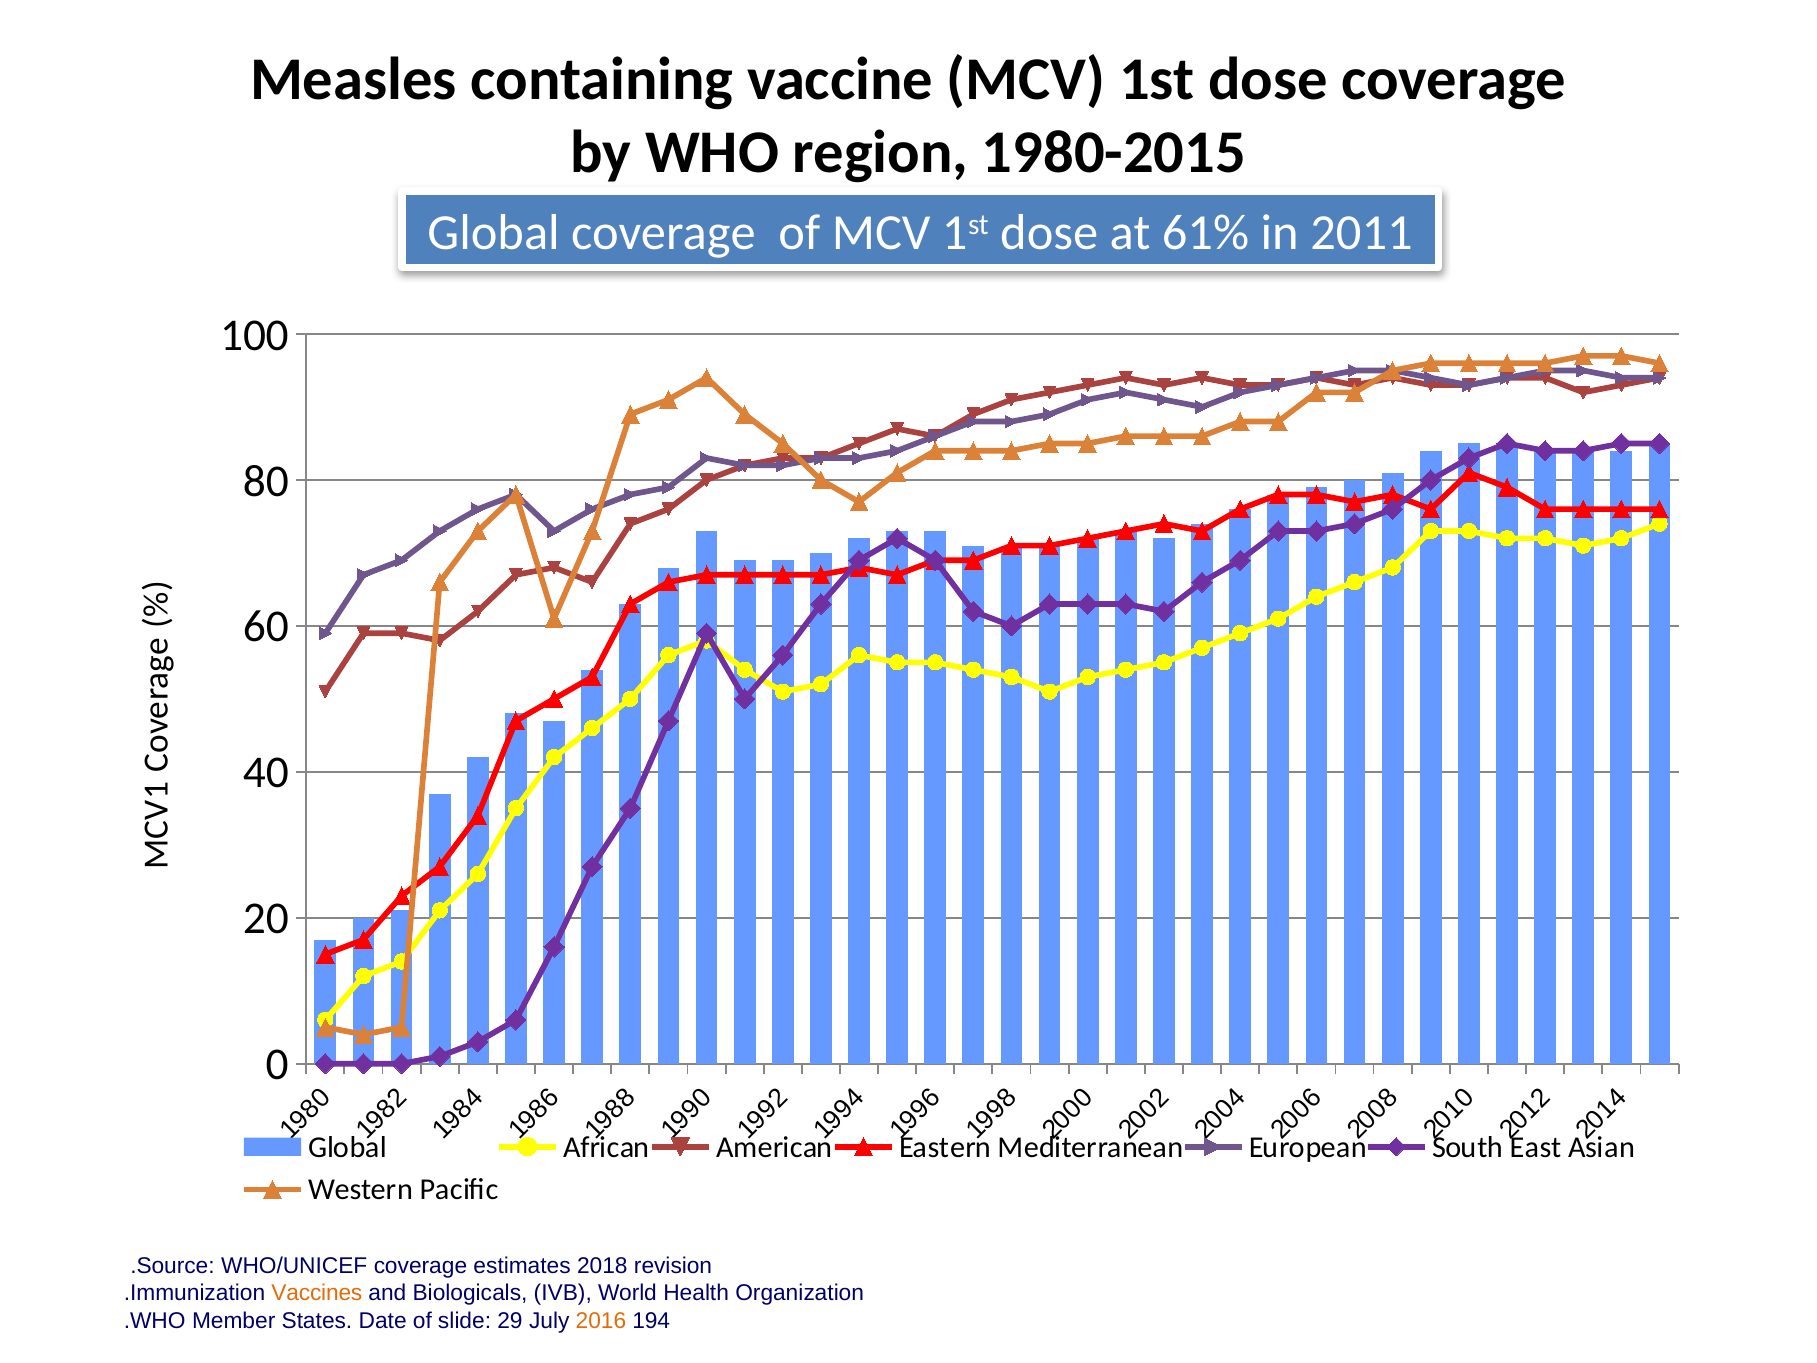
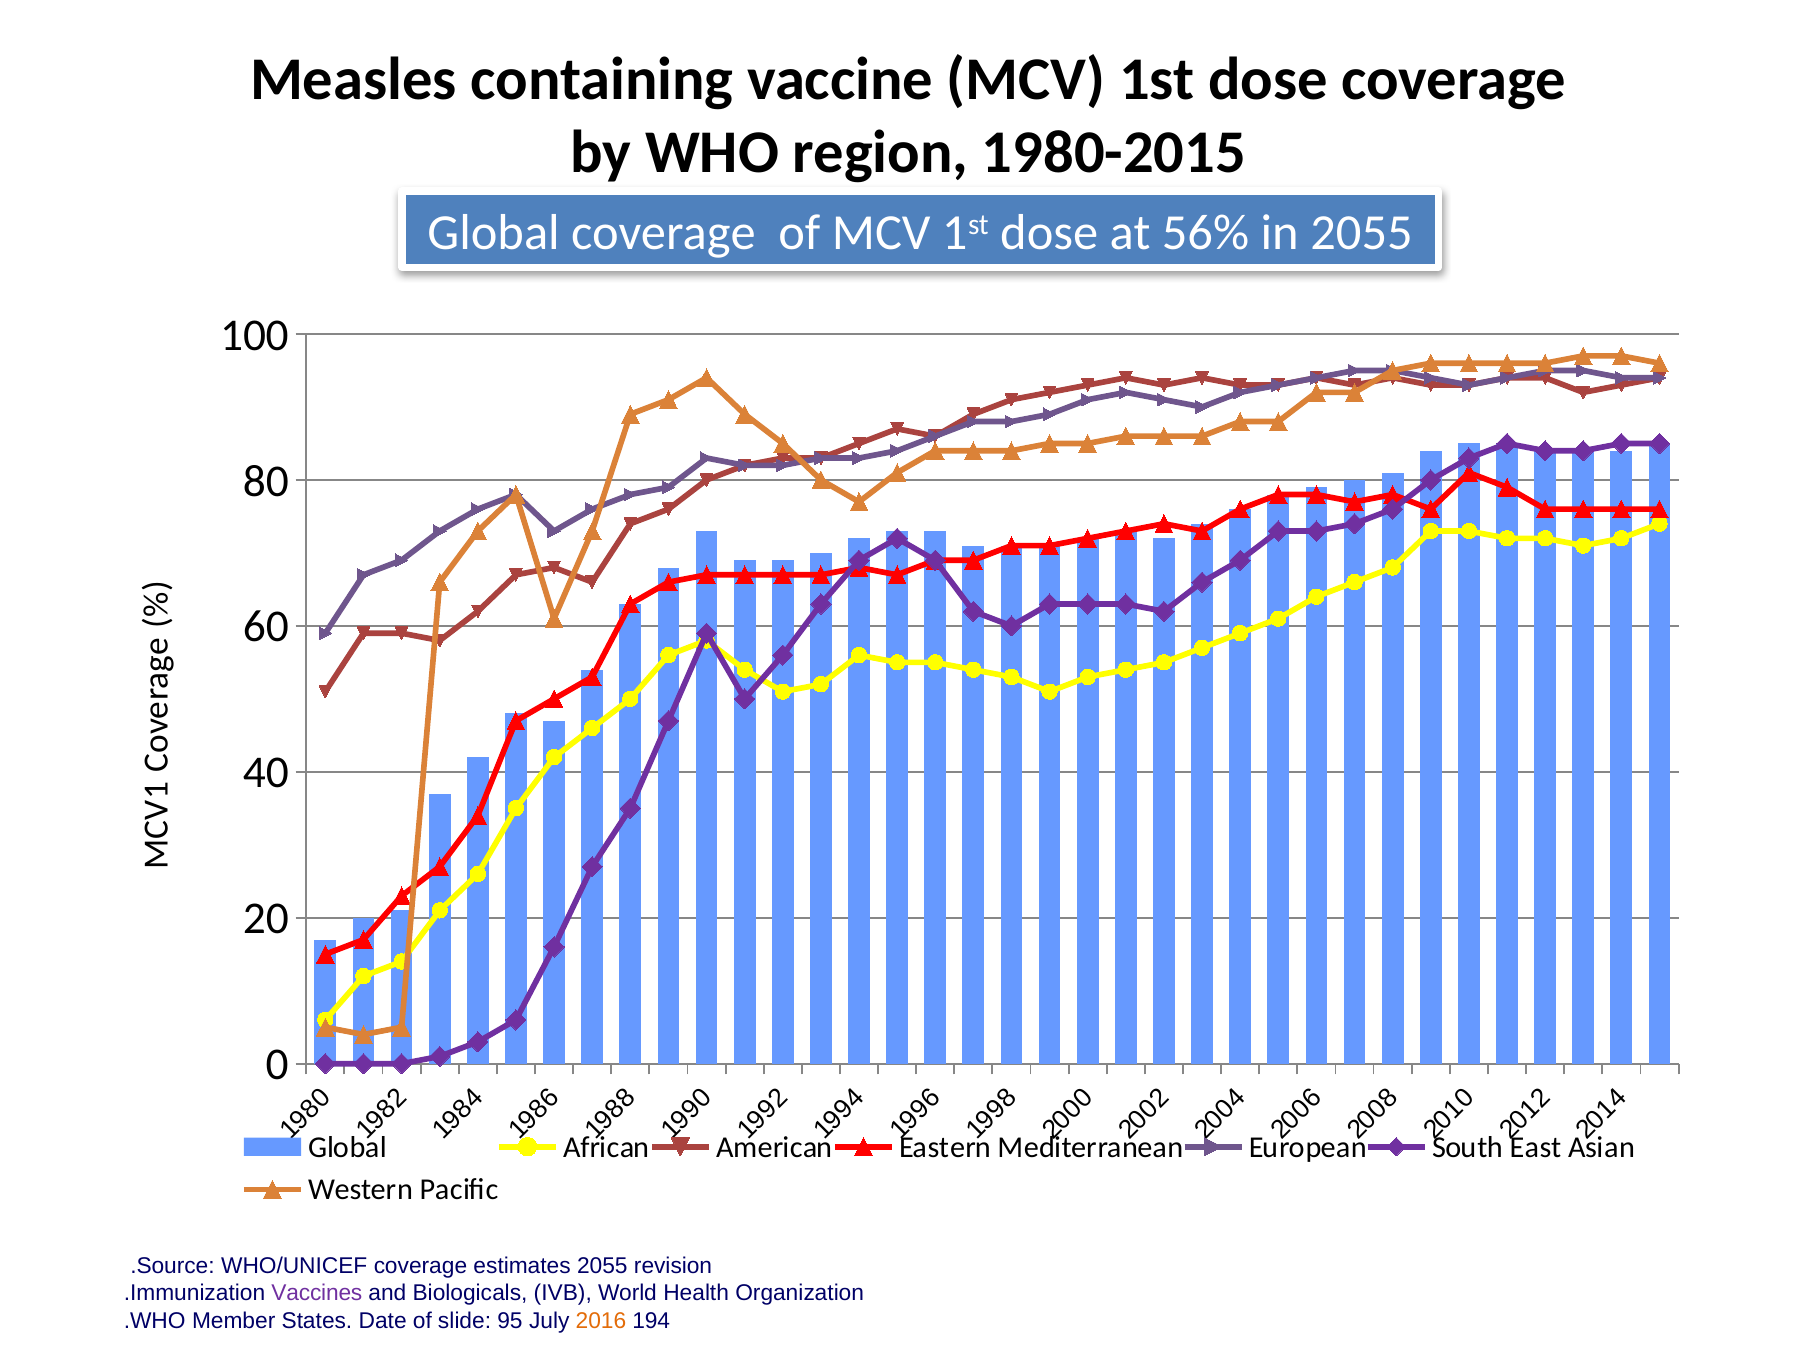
61%: 61% -> 56% (1205, 233)
in 2011: 2011 -> 2055 (1362, 233)
estimates 2018: 2018 -> 2055 (602, 1266)
Vaccines colour: orange -> purple (317, 1293)
29: 29 -> 95 (510, 1321)
